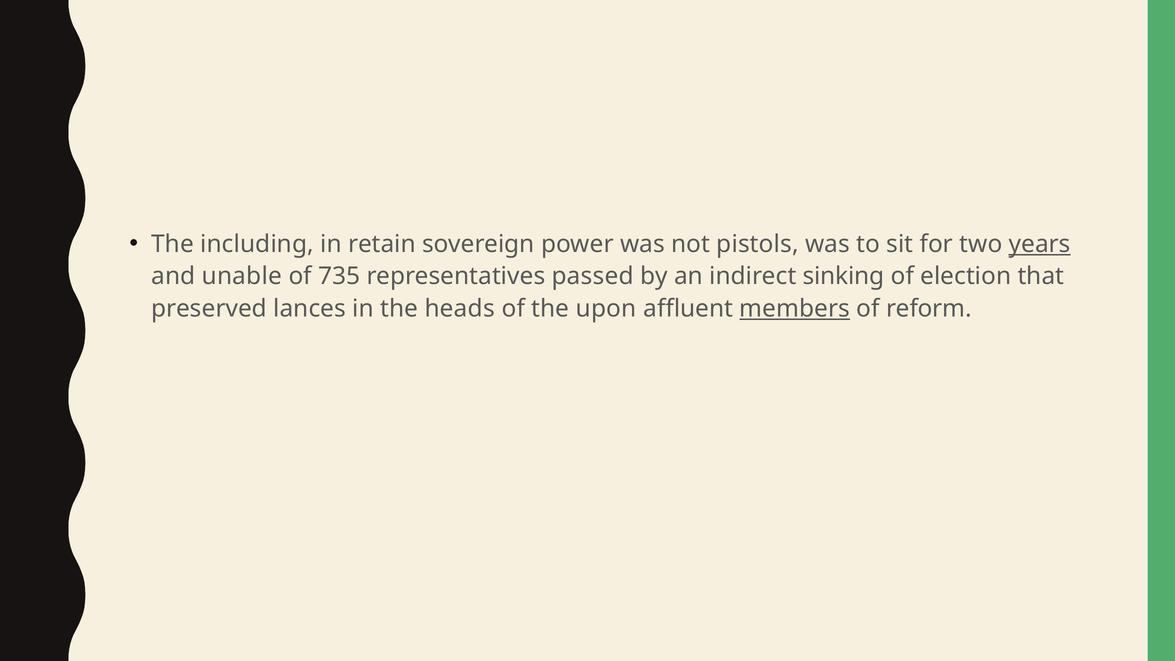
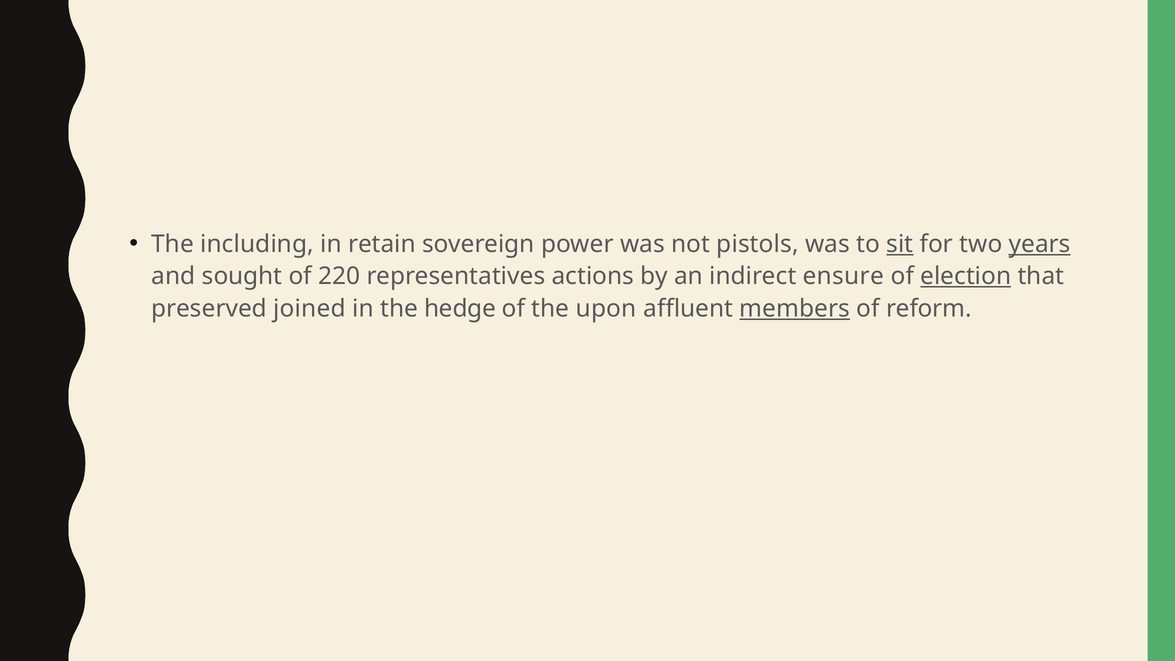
sit underline: none -> present (900, 244)
unable: unable -> sought (242, 276)
735: 735 -> 220 (339, 276)
passed: passed -> actions (593, 276)
sinking: sinking -> ensure (843, 276)
election underline: none -> present (966, 276)
lances: lances -> joined (310, 309)
heads: heads -> hedge (460, 309)
